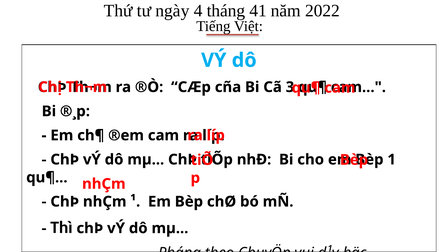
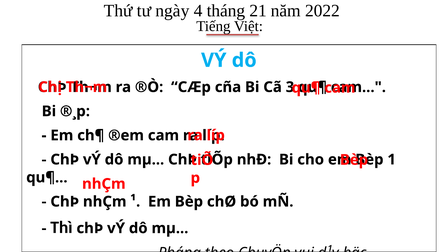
41: 41 -> 21 (258, 11)
